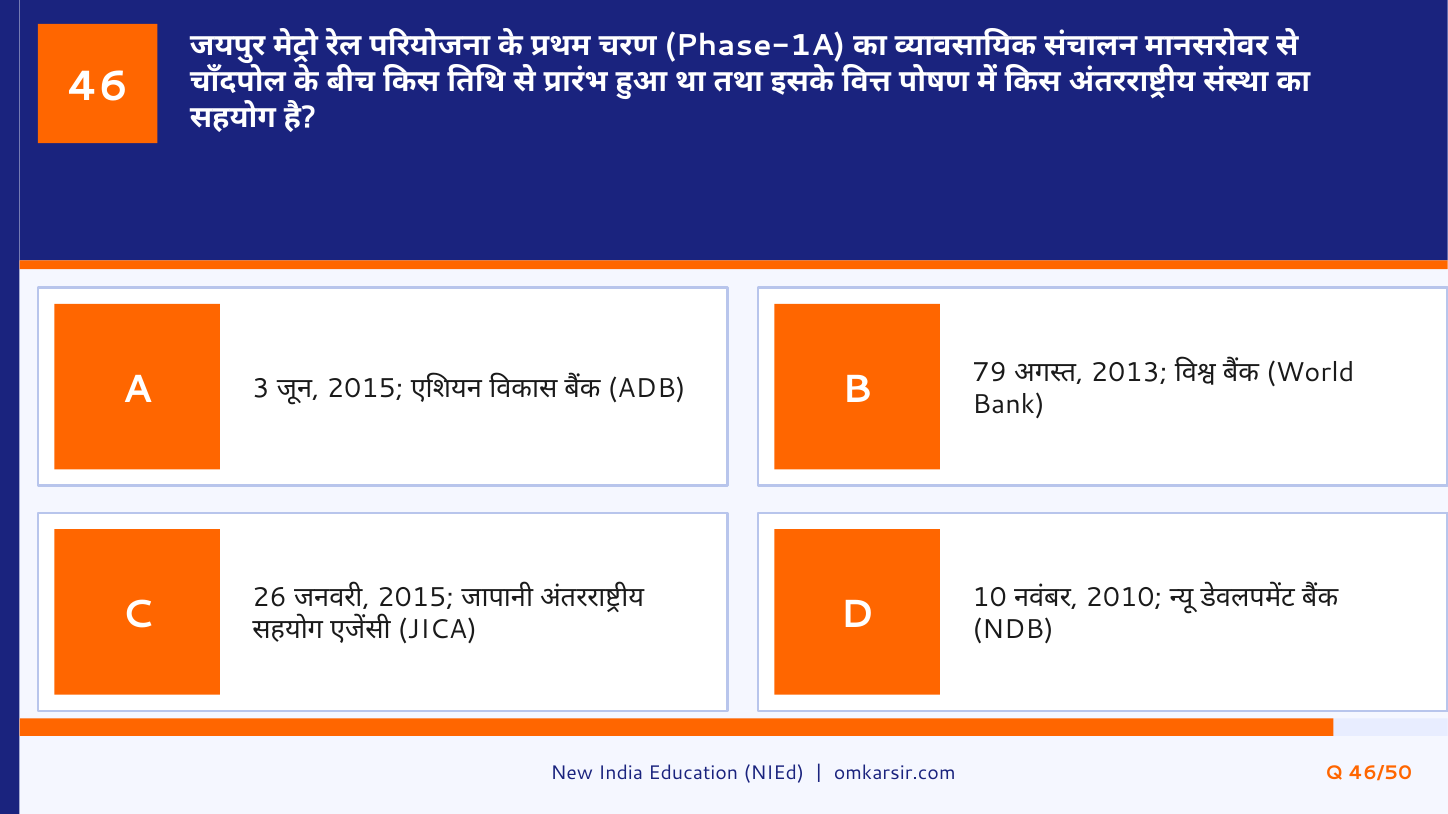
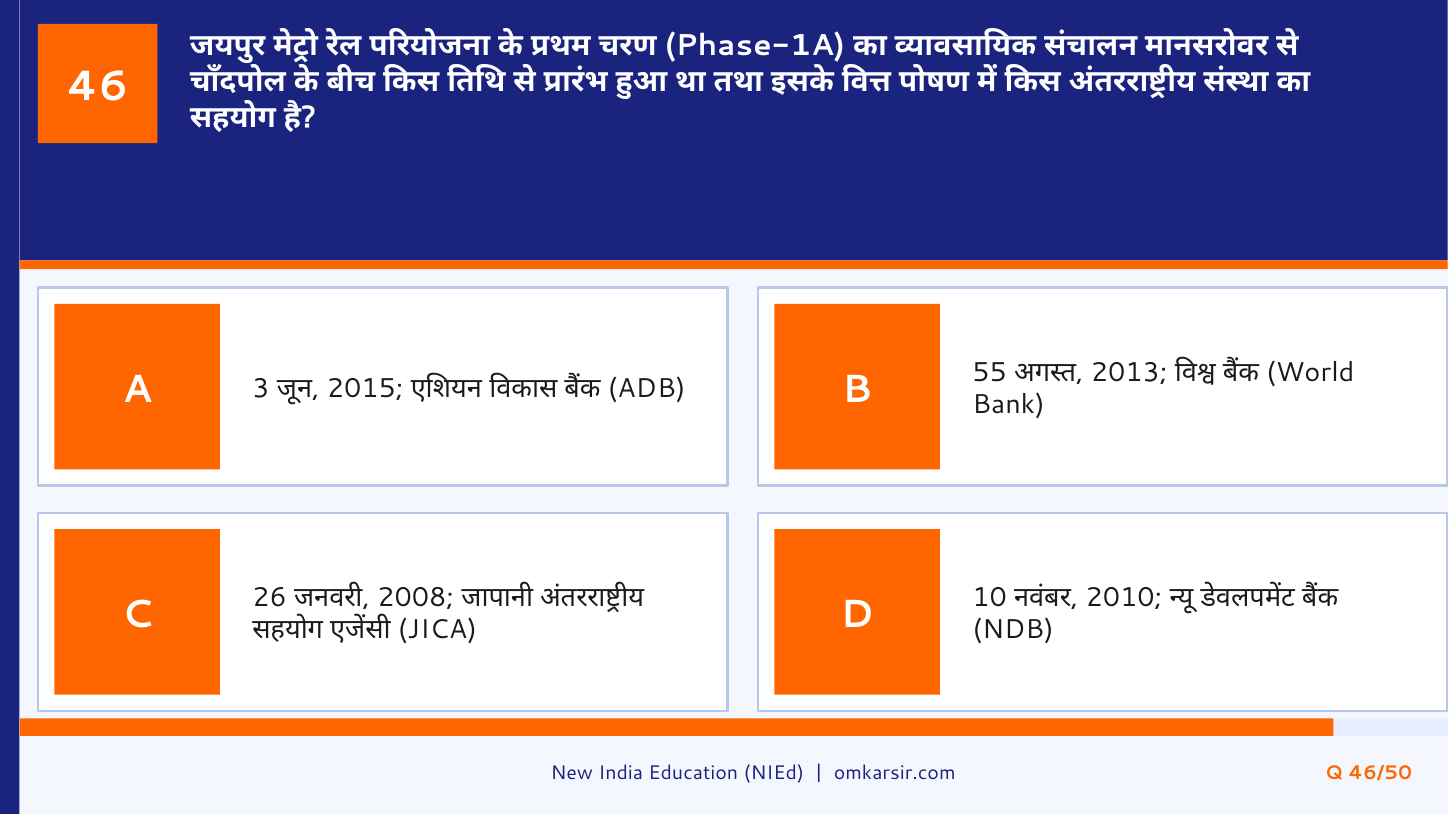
79: 79 -> 55 (990, 372)
2015: 2015 -> 2008 (416, 598)
